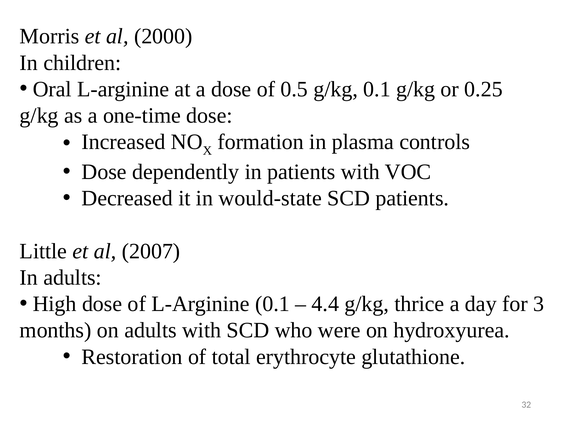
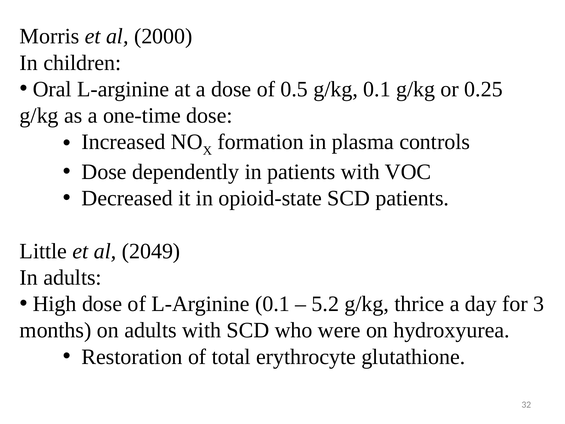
would-state: would-state -> opioid-state (270, 198)
2007: 2007 -> 2049 (151, 251)
4.4: 4.4 -> 5.2 (325, 304)
